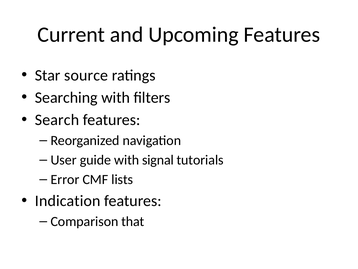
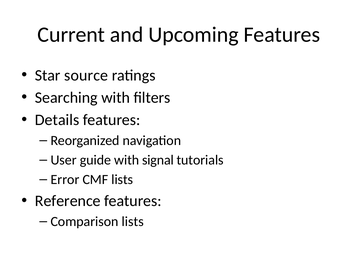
Search: Search -> Details (57, 120)
Indication: Indication -> Reference (68, 200)
Comparison that: that -> lists (133, 221)
